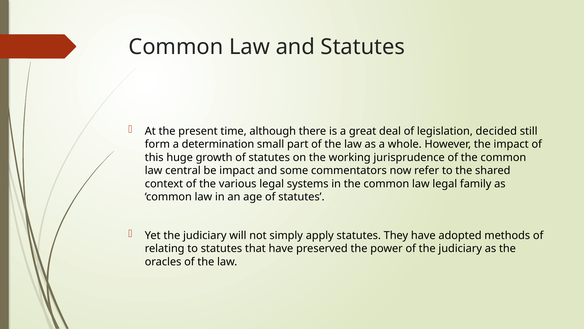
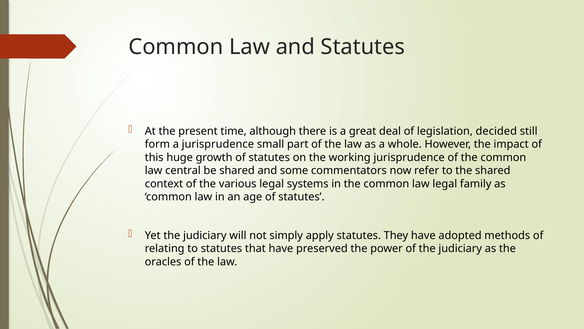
a determination: determination -> jurisprudence (218, 144)
be impact: impact -> shared (237, 170)
